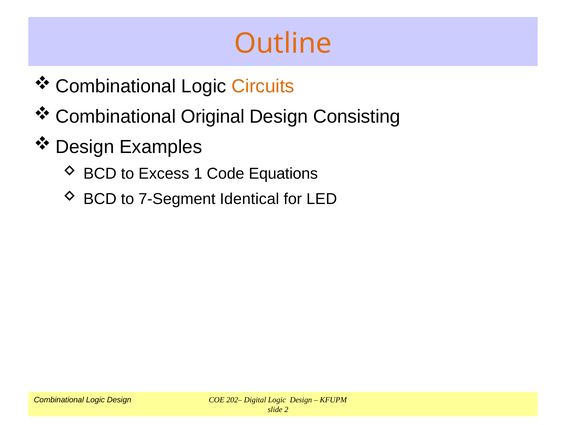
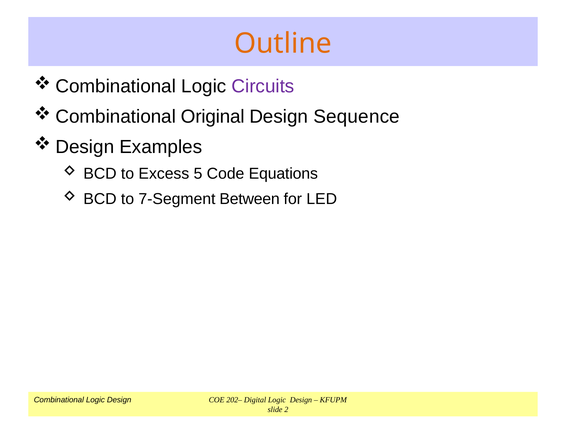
Circuits colour: orange -> purple (263, 86)
Consisting: Consisting -> Sequence (357, 116)
1: 1 -> 5 (198, 173)
Identical: Identical -> Between (250, 199)
